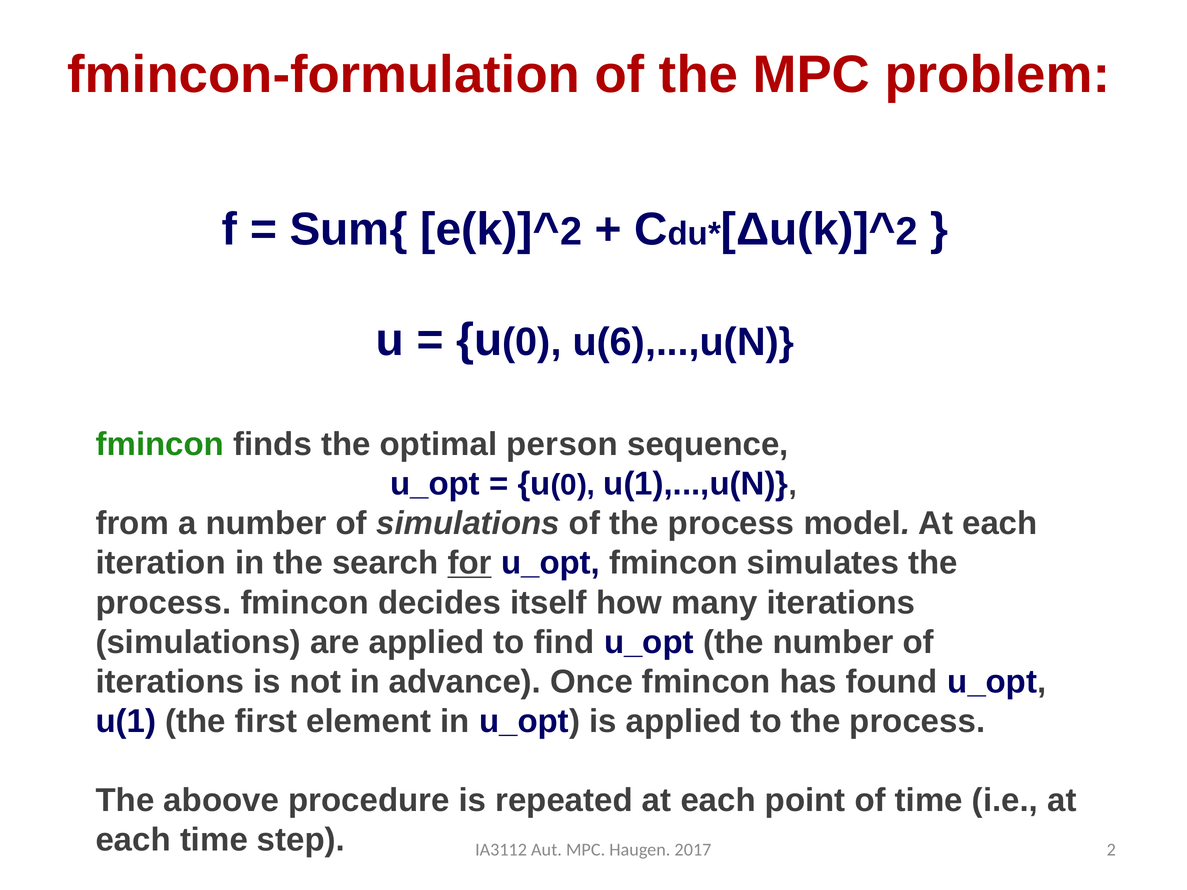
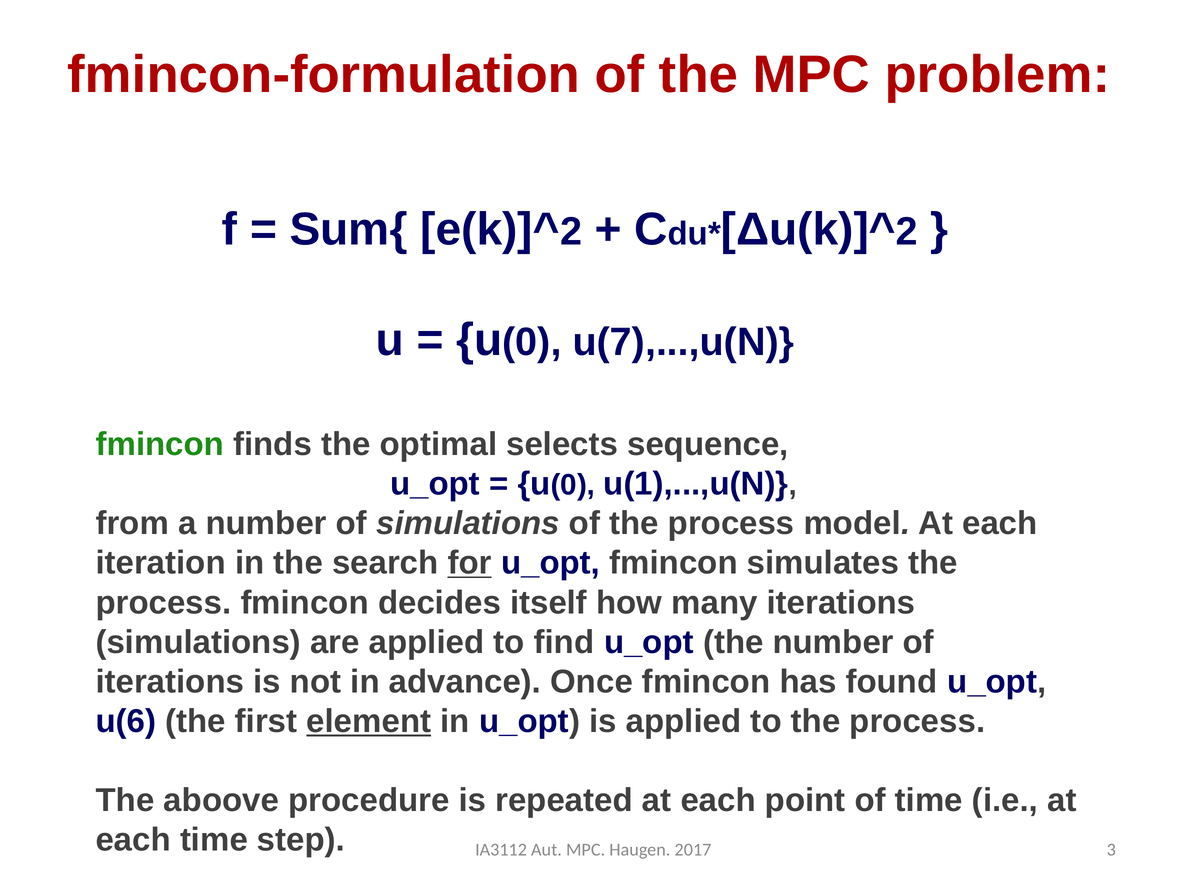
u(6),...,u(N: u(6),...,u(N -> u(7),...,u(N (683, 342)
person: person -> selects (562, 444)
u(1: u(1 -> u(6 (126, 722)
element underline: none -> present (369, 722)
2017 2: 2 -> 3 (1111, 850)
